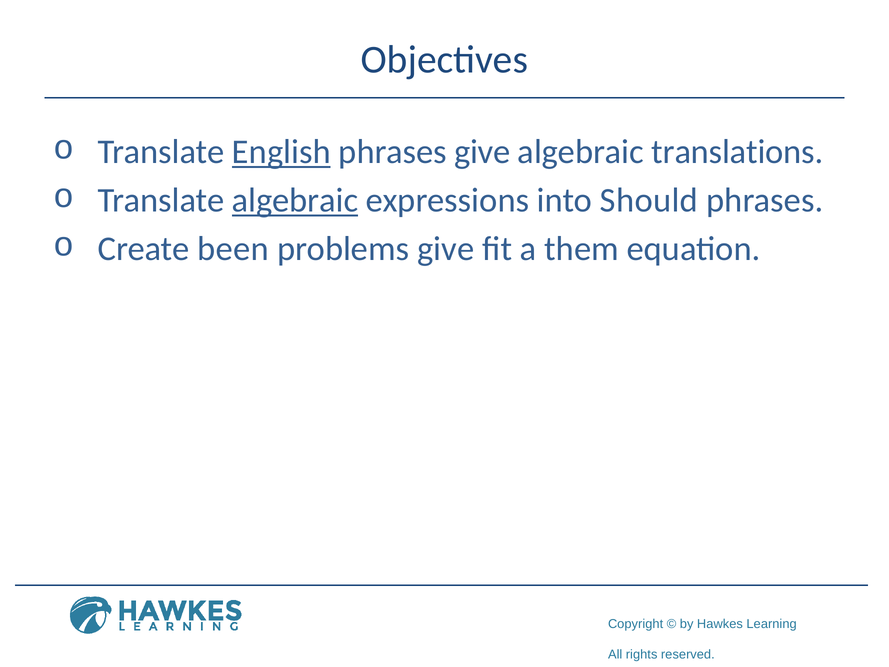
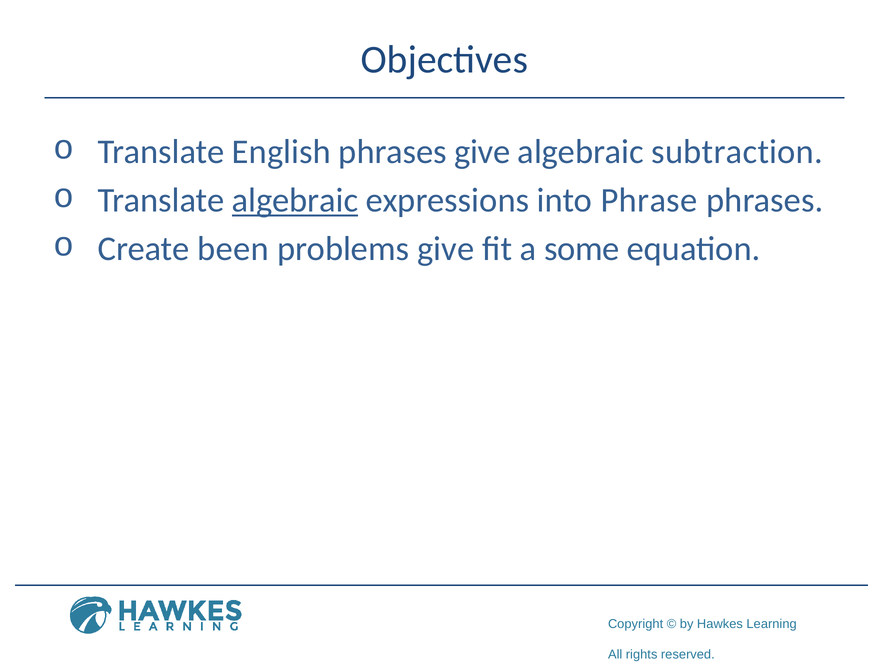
English underline: present -> none (281, 152)
translations: translations -> subtraction (737, 152)
Should: Should -> Phrase (649, 200)
them: them -> some (582, 249)
